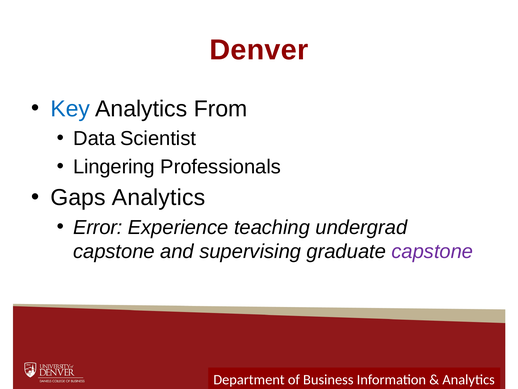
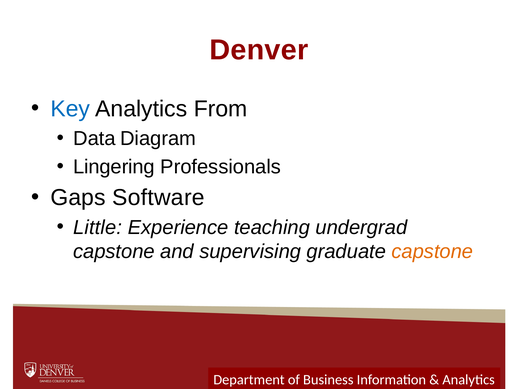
Scientist: Scientist -> Diagram (158, 138)
Gaps Analytics: Analytics -> Software (159, 197)
Error: Error -> Little (98, 227)
capstone colour: purple -> orange (432, 251)
